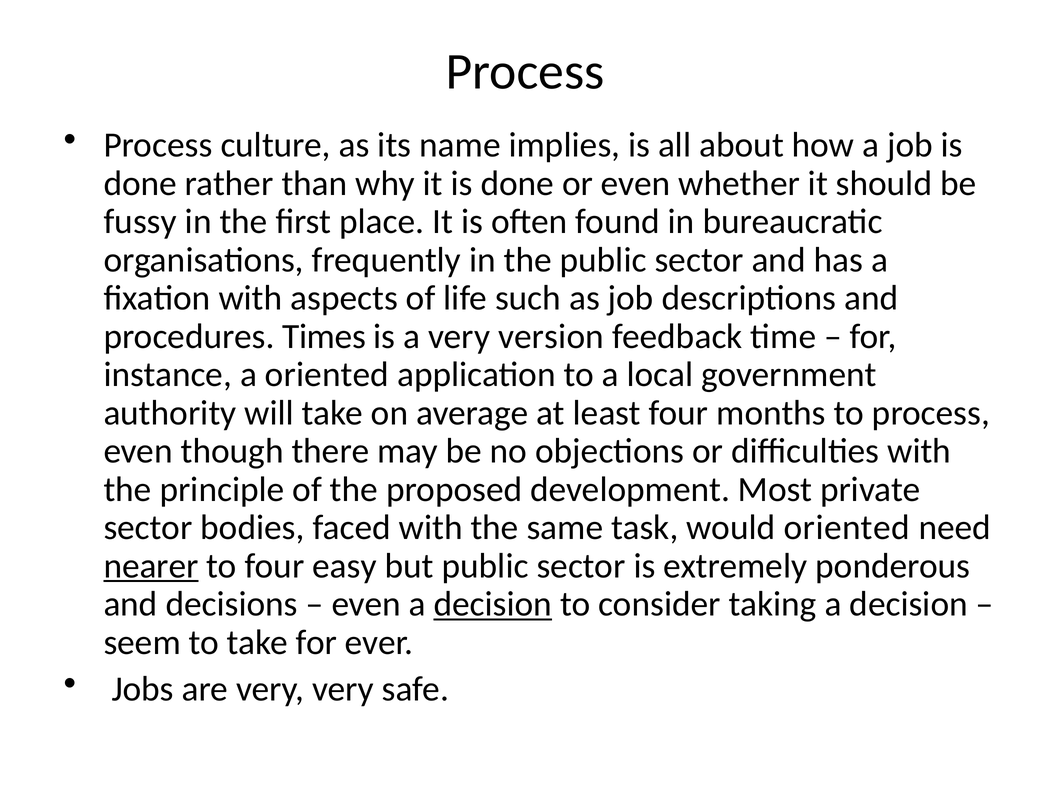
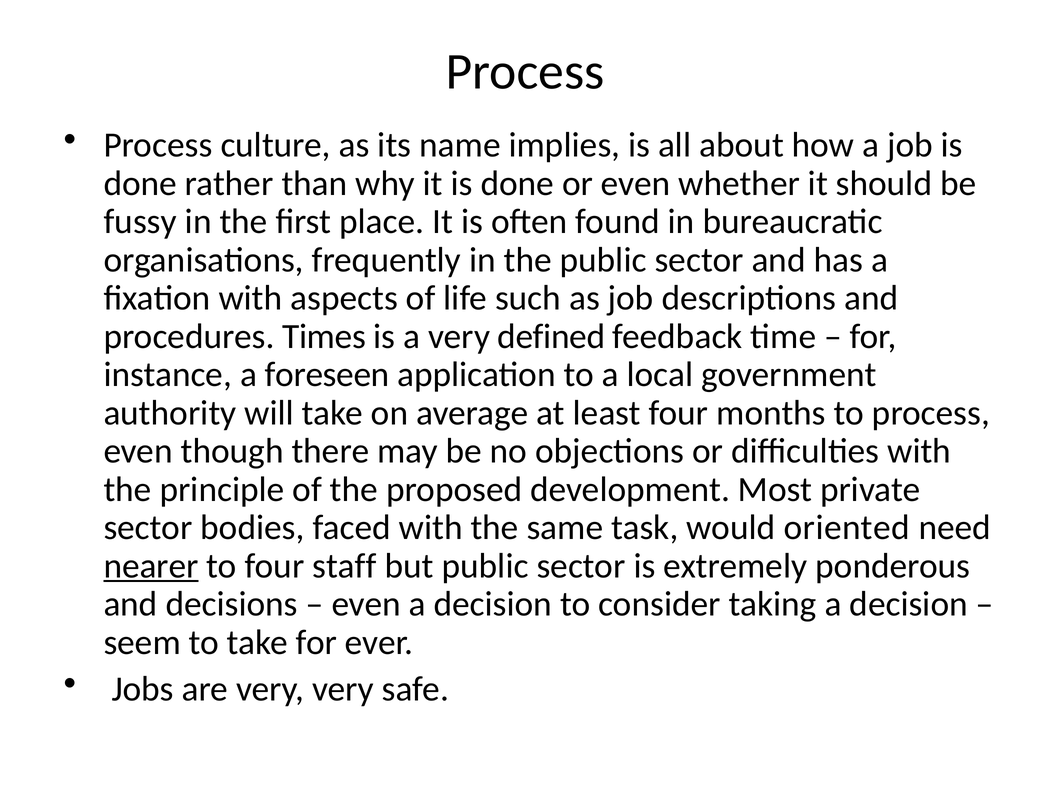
version: version -> defined (551, 336)
a oriented: oriented -> foreseen (327, 374)
easy: easy -> staff (344, 566)
decision underline: present -> none (493, 604)
